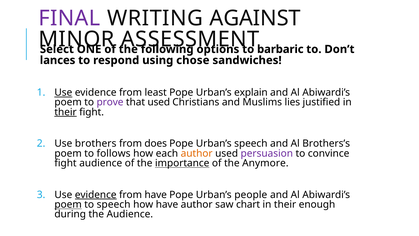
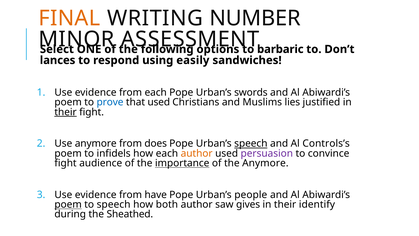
FINAL colour: purple -> orange (69, 18)
AGAINST: AGAINST -> NUMBER (255, 18)
chose: chose -> easily (193, 60)
Use underline: present -> none (63, 92)
from least: least -> each (156, 92)
explain: explain -> swords (251, 92)
prove colour: purple -> blue (110, 102)
Use brothers: brothers -> anymore (96, 143)
speech underline: none -> present (251, 143)
Brothers’s: Brothers’s -> Controls’s (326, 143)
follows: follows -> infidels (114, 153)
evidence underline: present -> none (96, 195)
how have: have -> both (167, 204)
chart: chart -> gives (248, 204)
enough: enough -> identify (317, 204)
the Audience: Audience -> Sheathed (130, 214)
